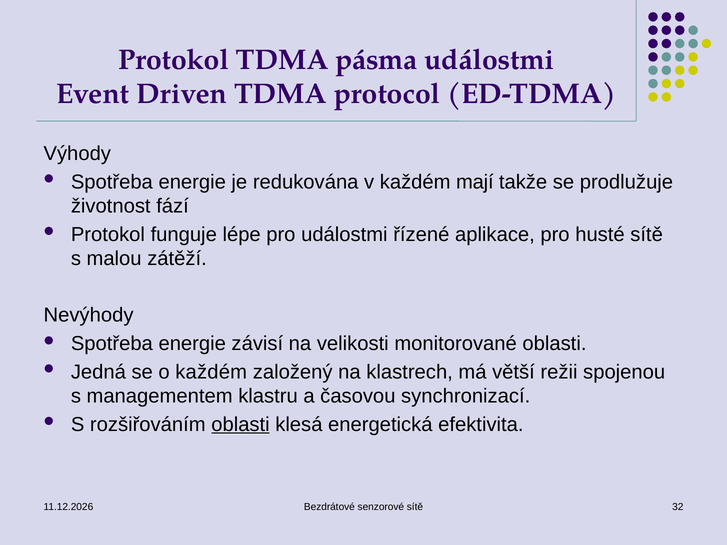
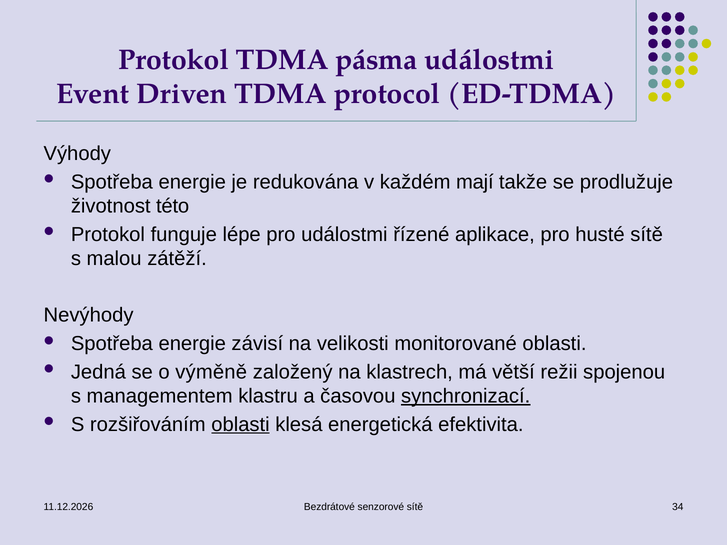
fází: fází -> této (173, 206)
o každém: každém -> výměně (211, 372)
synchronizací underline: none -> present (466, 396)
32: 32 -> 34 (678, 507)
